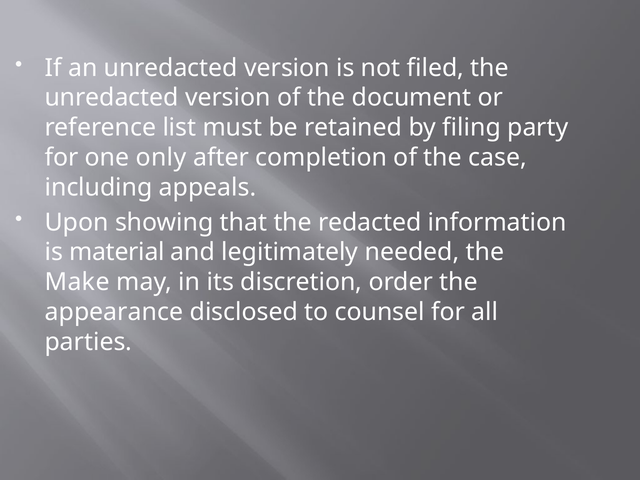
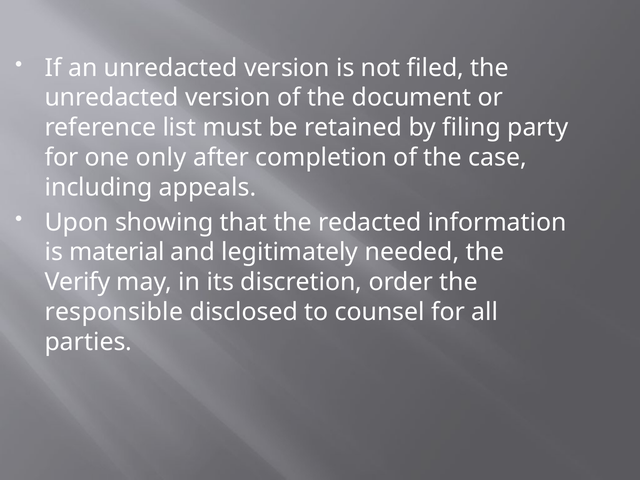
Make: Make -> Verify (78, 282)
appearance: appearance -> responsible (114, 312)
